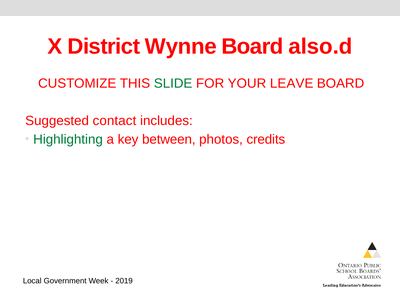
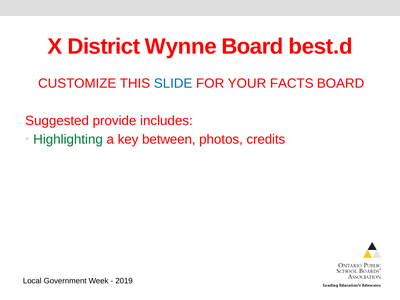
also.d: also.d -> best.d (321, 47)
SLIDE colour: green -> blue (173, 84)
LEAVE: LEAVE -> FACTS (292, 84)
contact: contact -> provide (115, 121)
